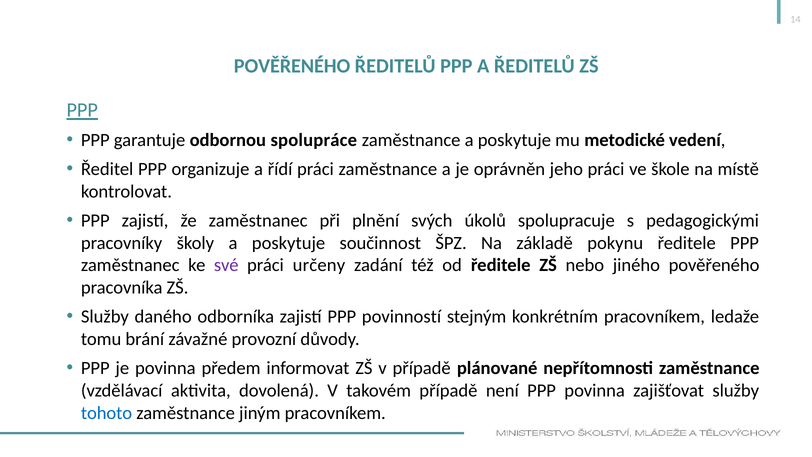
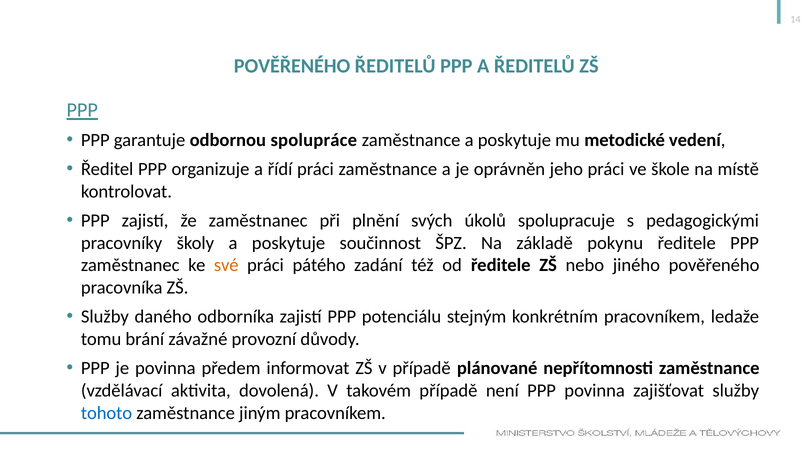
své colour: purple -> orange (226, 265)
určeny: určeny -> pátého (319, 265)
povinností: povinností -> potenciálu (402, 317)
